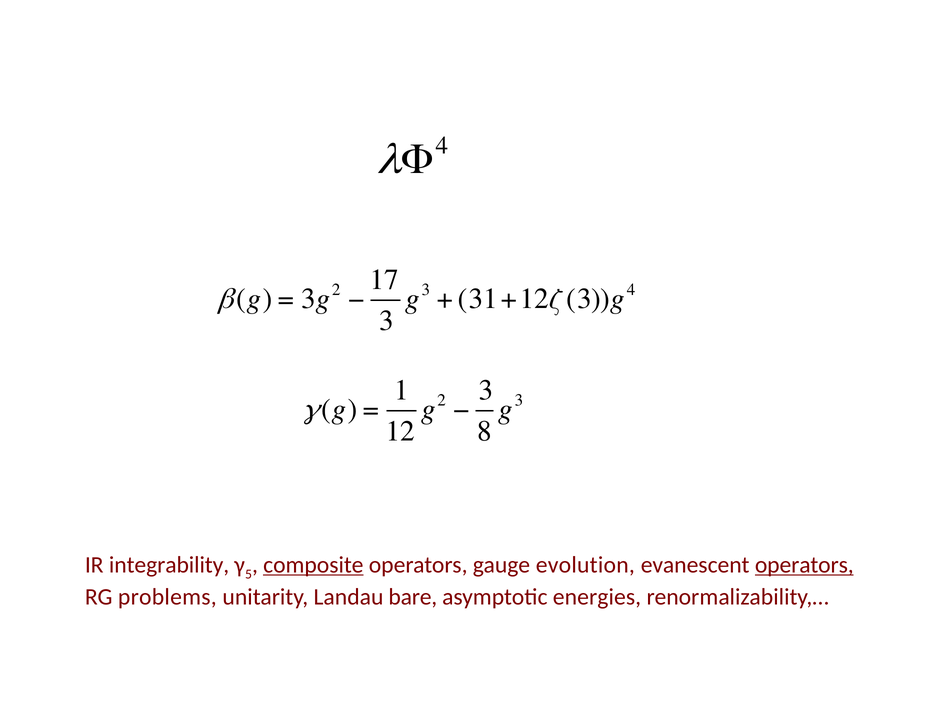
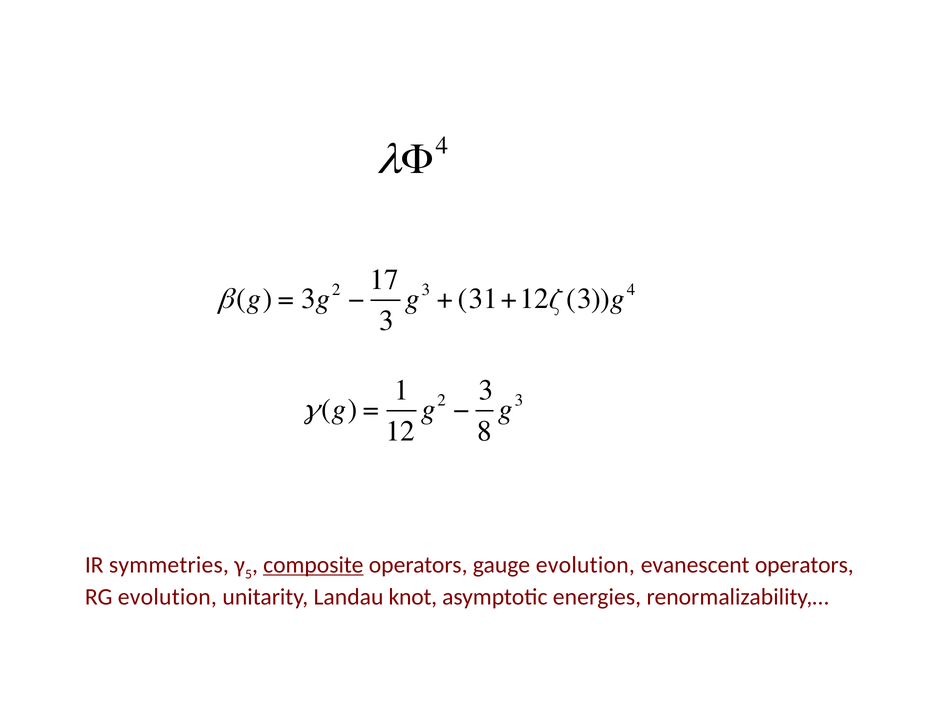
integrability: integrability -> symmetries (169, 565)
operators underline: present -> none (804, 565)
RG problems: problems -> evolution (167, 597)
bare: bare -> knot (413, 597)
